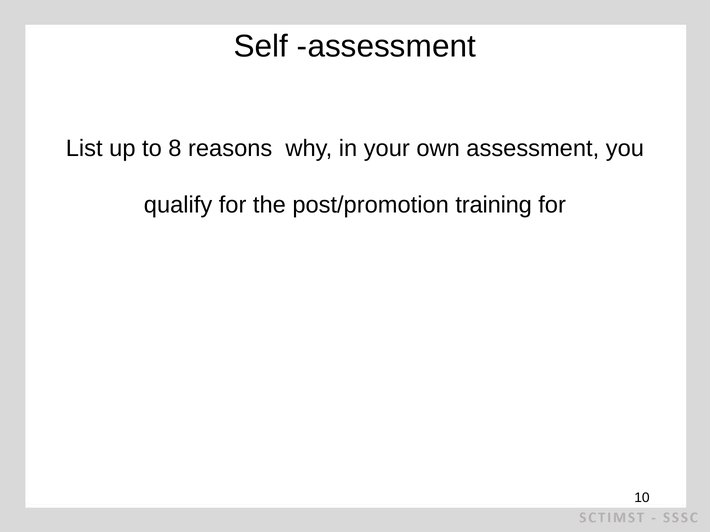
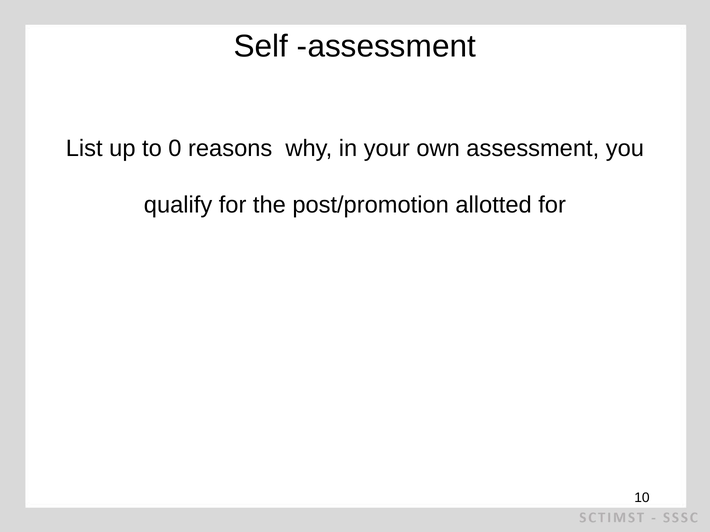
8: 8 -> 0 (175, 148)
training: training -> allotted (494, 205)
